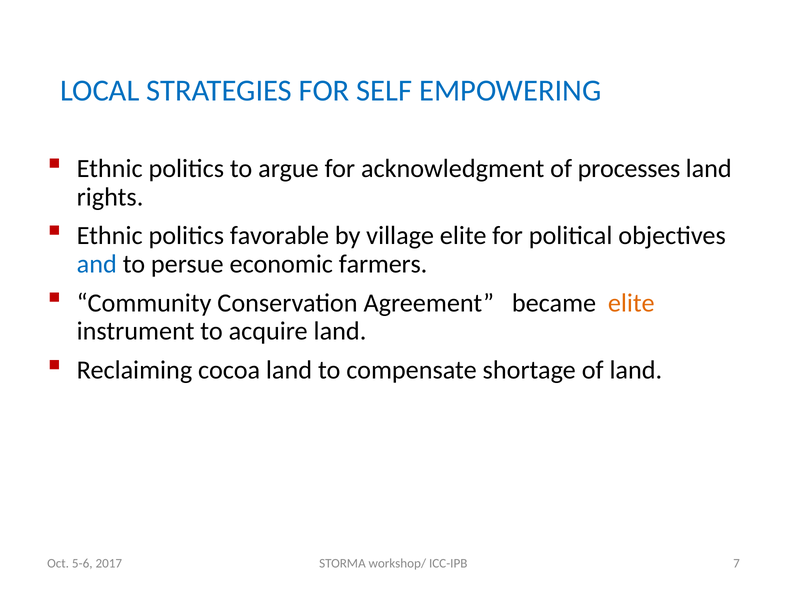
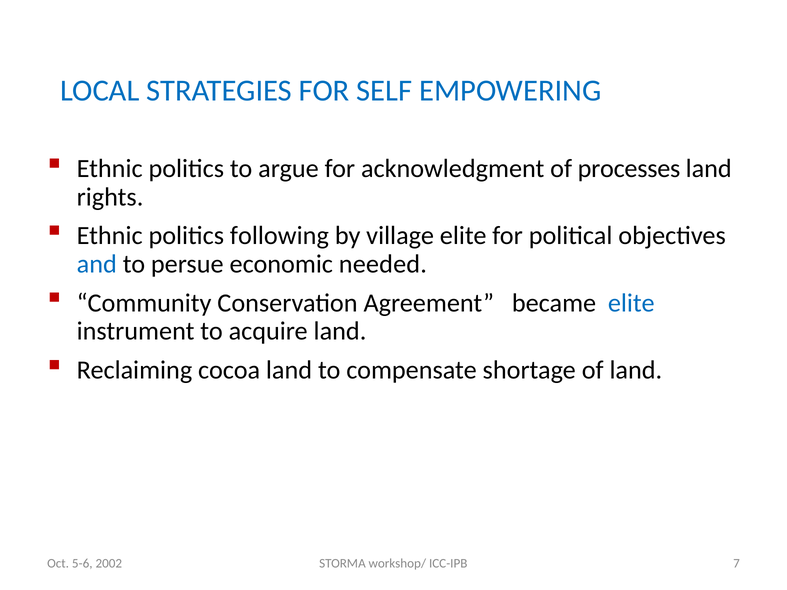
favorable: favorable -> following (279, 236)
farmers: farmers -> needed (383, 264)
elite colour: orange -> blue (631, 303)
2017: 2017 -> 2002 (109, 564)
